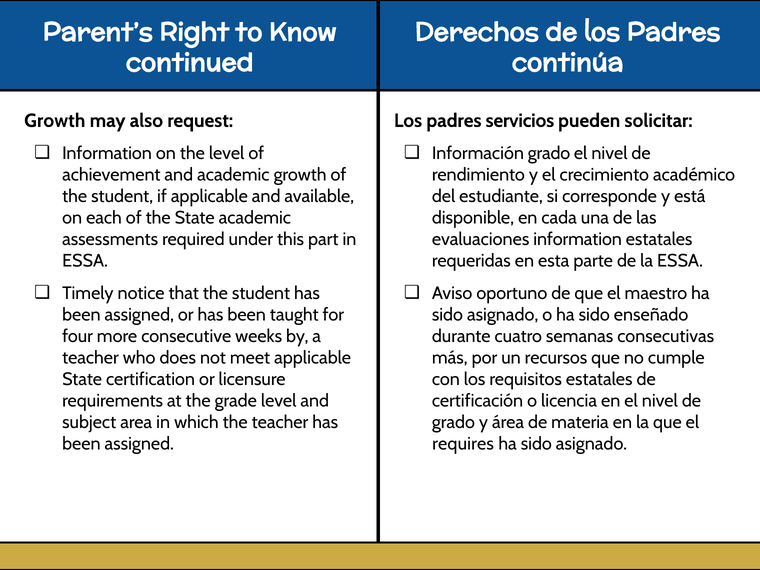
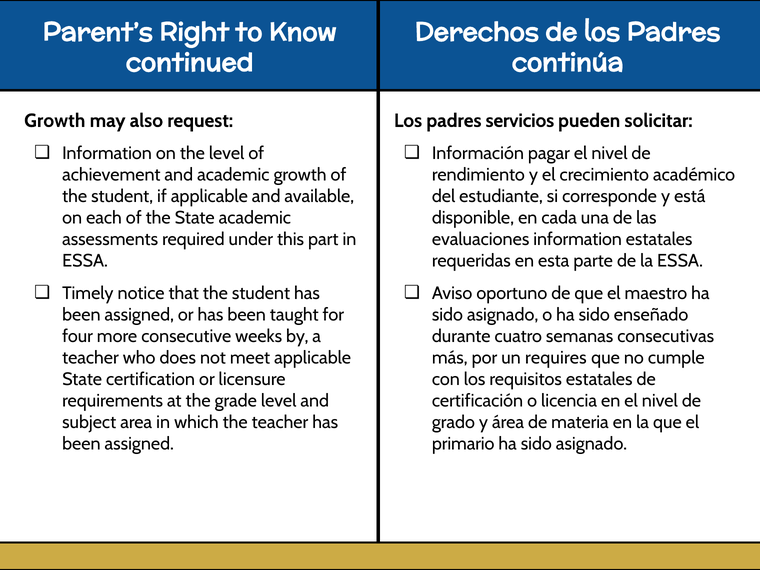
Información grado: grado -> pagar (549, 153)
recursos: recursos -> requires (556, 358)
requires: requires -> primario (463, 444)
